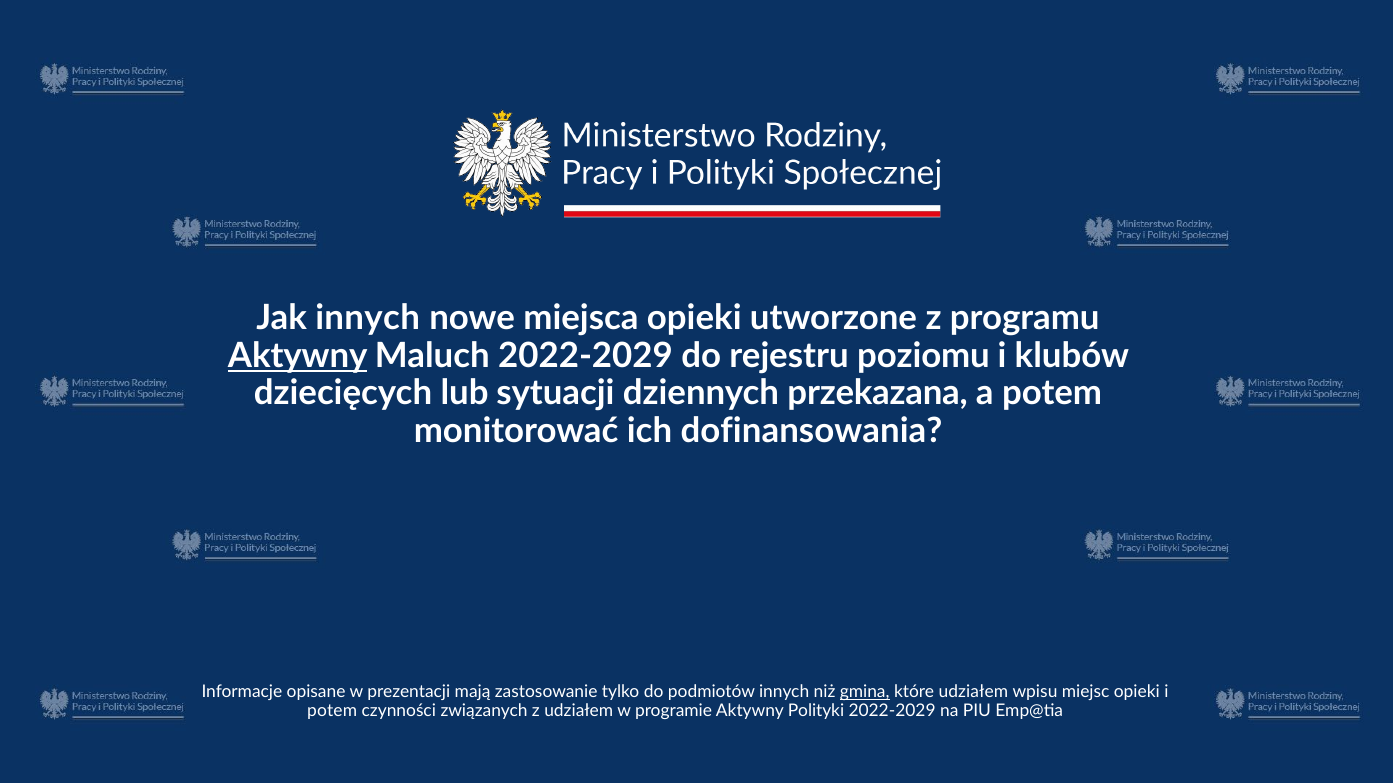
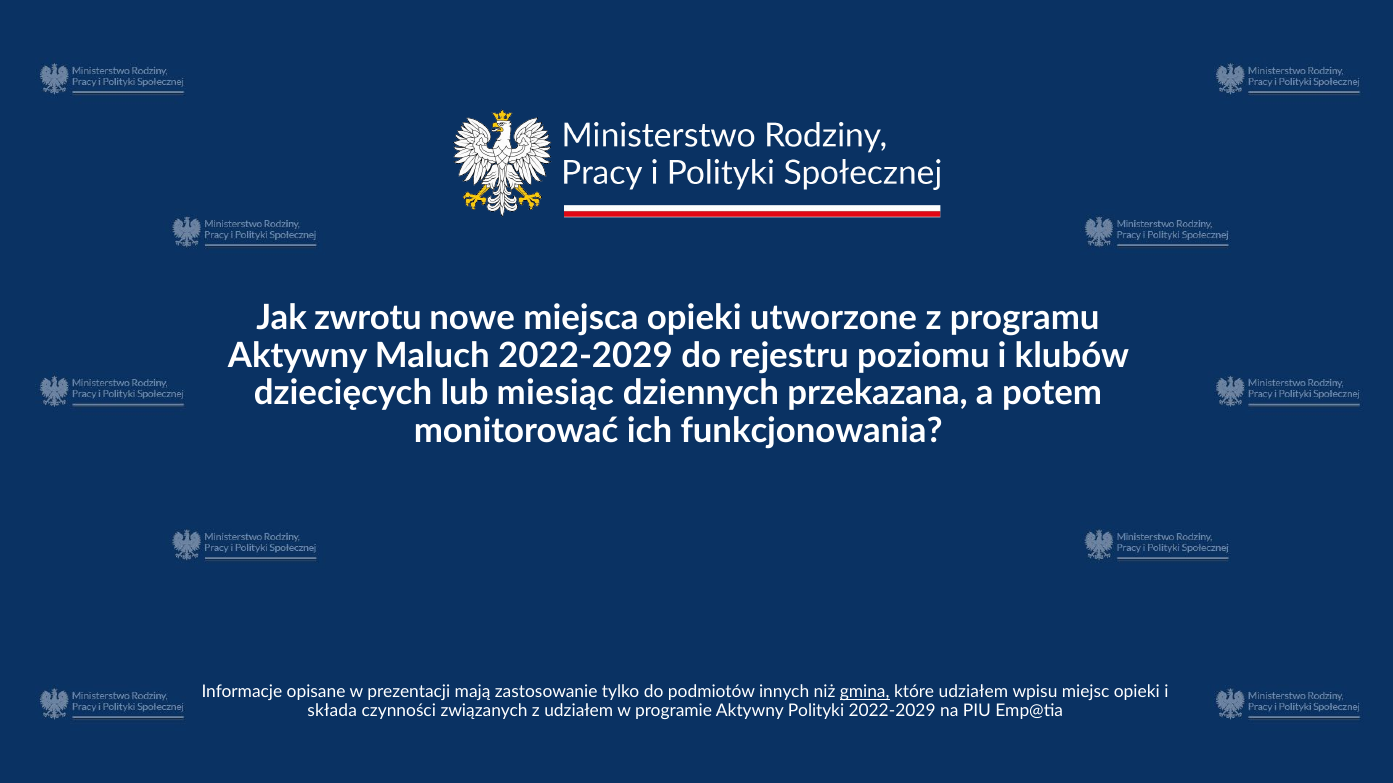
Jak innych: innych -> zwrotu (368, 318)
Aktywny underline: present -> none (298, 356)
sytuacji: sytuacji -> miesiąc (555, 393)
dofinansowania: dofinansowania -> funkcjonowania (812, 431)
potem: potem -> składa (332, 711)
